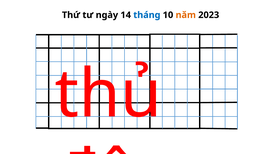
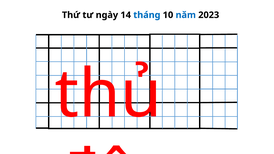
năm colour: orange -> blue (186, 15)
